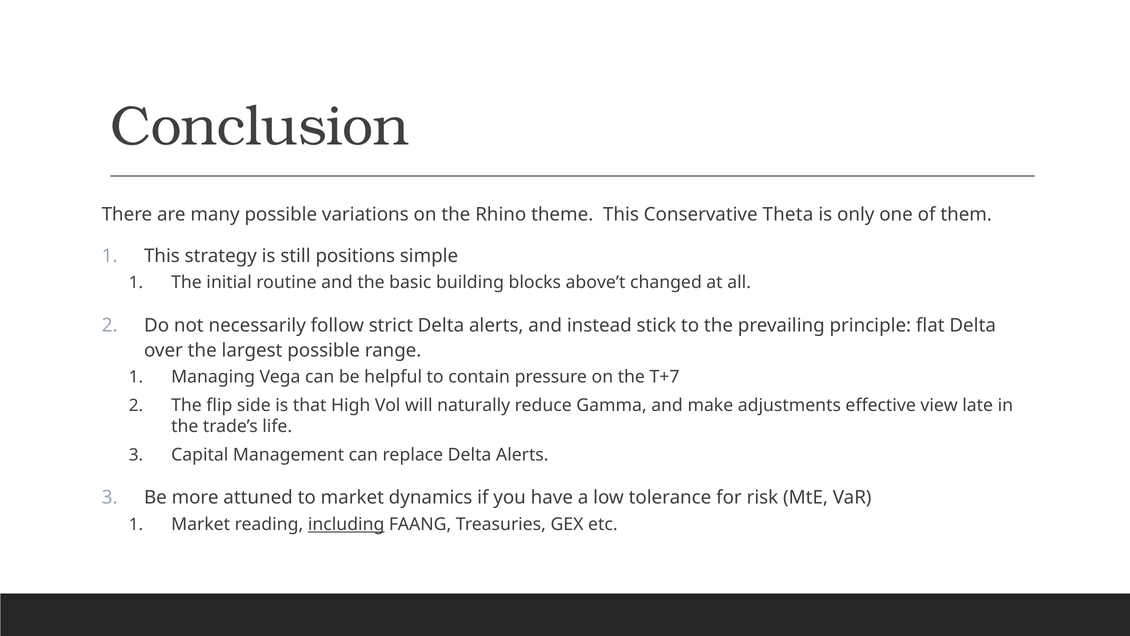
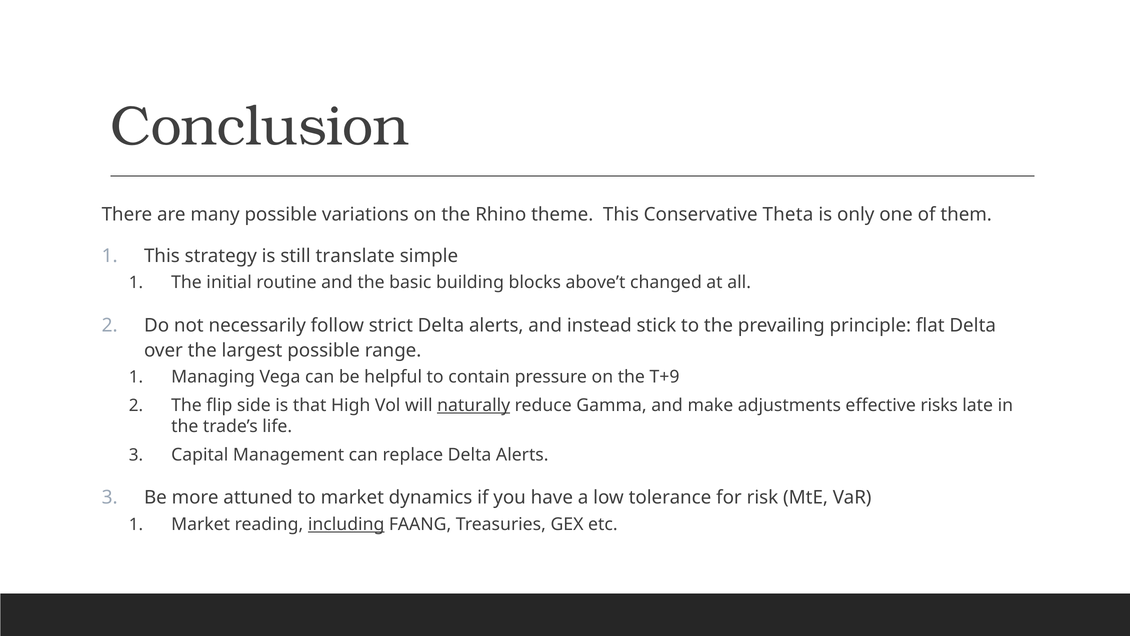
positions: positions -> translate (355, 256)
T+7: T+7 -> T+9 (665, 377)
naturally underline: none -> present (474, 405)
view: view -> risks (939, 405)
